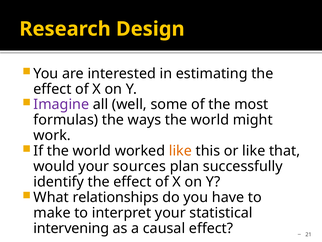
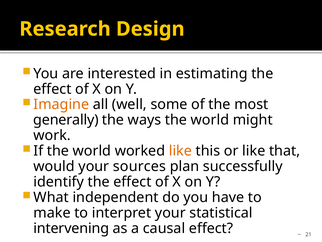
Imagine colour: purple -> orange (61, 104)
formulas: formulas -> generally (66, 120)
relationships: relationships -> independent (116, 197)
